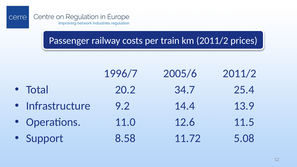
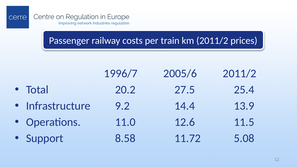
34.7: 34.7 -> 27.5 (185, 90)
